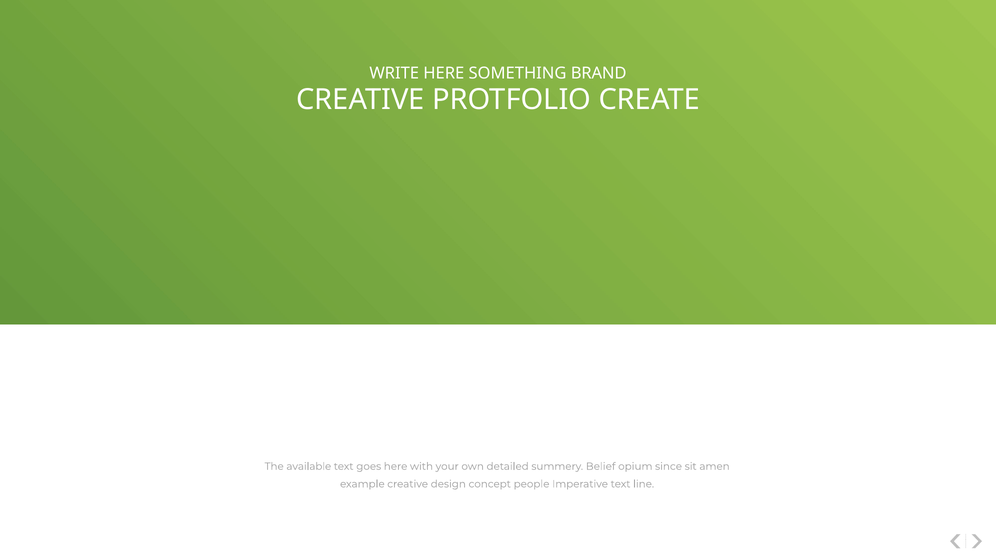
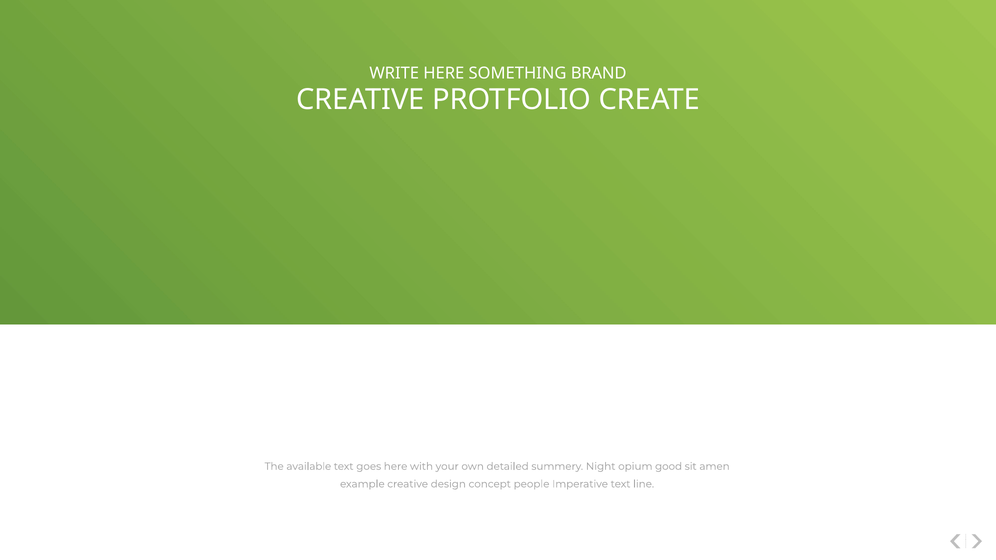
Belief: Belief -> Night (601, 467)
since: since -> good (669, 467)
